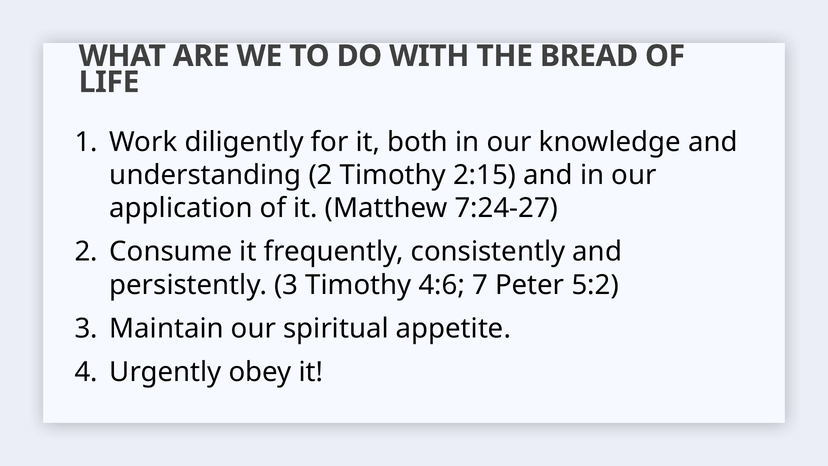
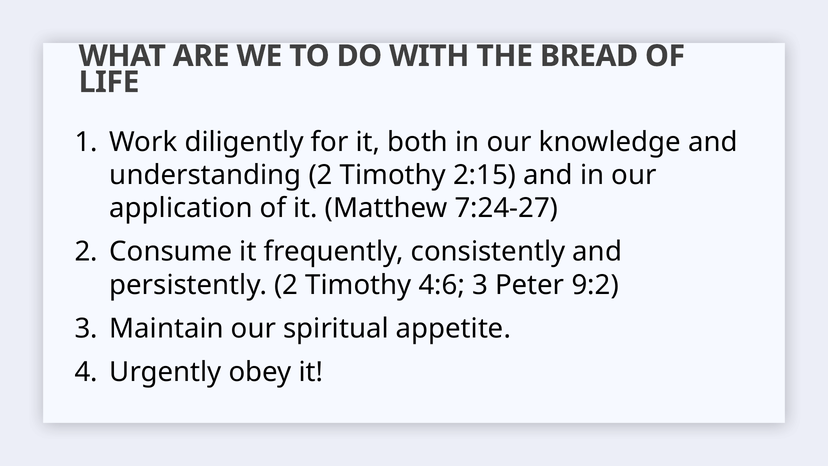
persistently 3: 3 -> 2 (286, 285)
4:6 7: 7 -> 3 (480, 285)
5:2: 5:2 -> 9:2 (595, 285)
